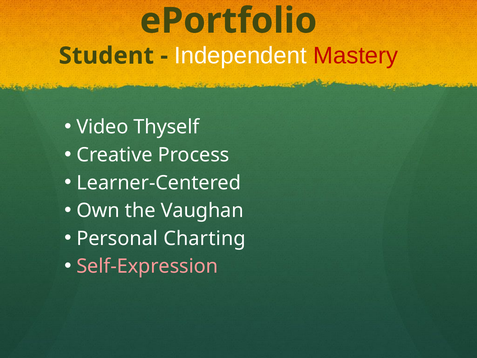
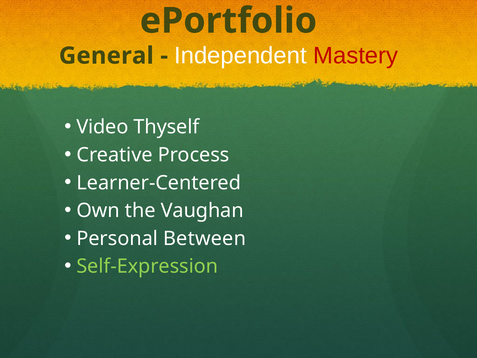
Student: Student -> General (106, 56)
Charting: Charting -> Between (205, 238)
Self-Expression colour: pink -> light green (147, 266)
